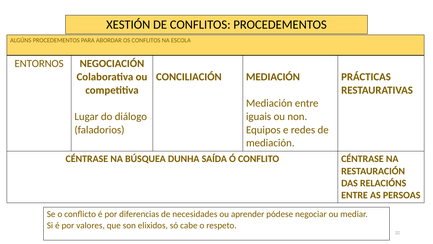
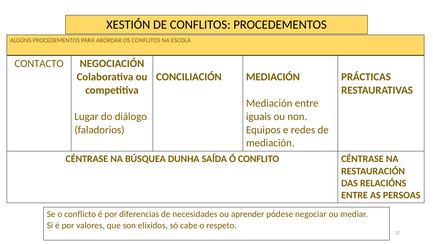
ENTORNOS: ENTORNOS -> CONTACTO (39, 64)
